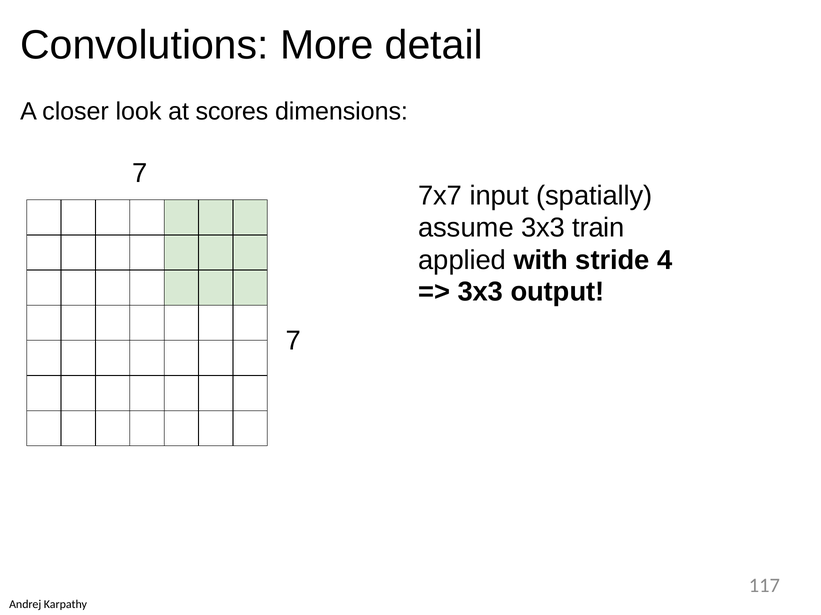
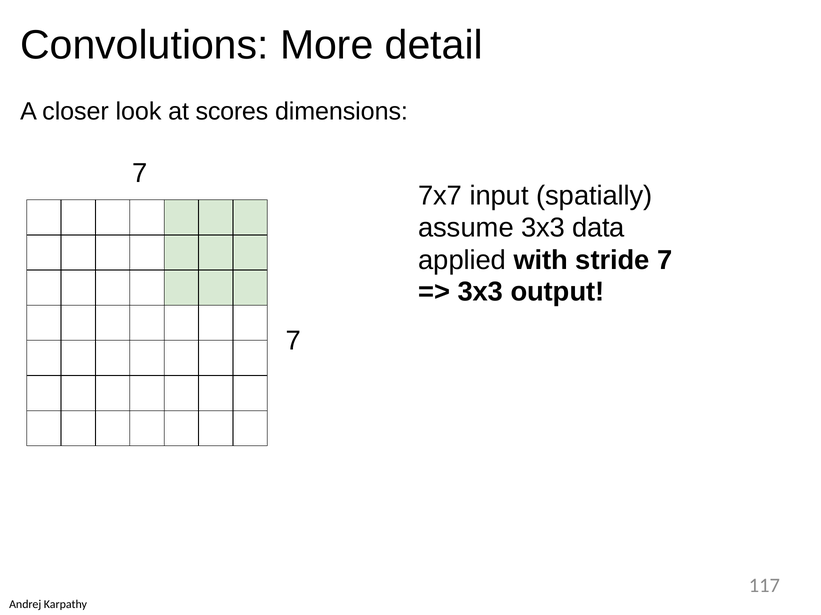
train: train -> data (598, 228)
stride 4: 4 -> 7 (665, 261)
